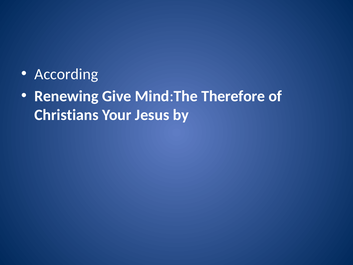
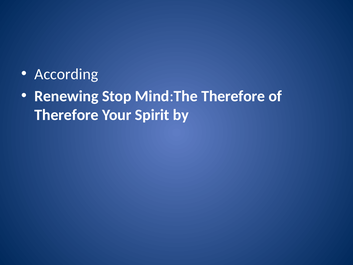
Give: Give -> Stop (117, 96)
Christians: Christians -> Therefore (67, 115)
Jesus: Jesus -> Spirit (152, 115)
